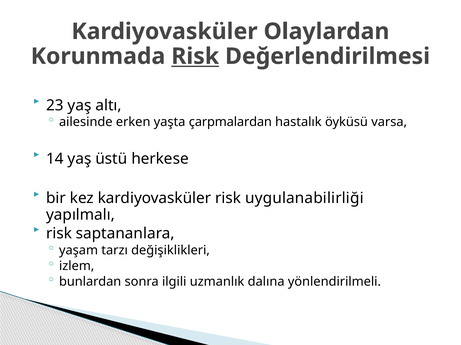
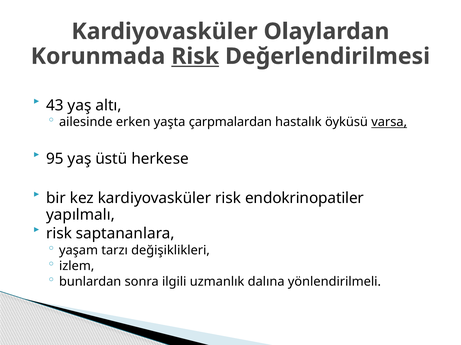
23: 23 -> 43 (55, 106)
varsa underline: none -> present (389, 122)
14: 14 -> 95 (55, 159)
uygulanabilirliği: uygulanabilirliği -> endokrinopatiler (305, 199)
